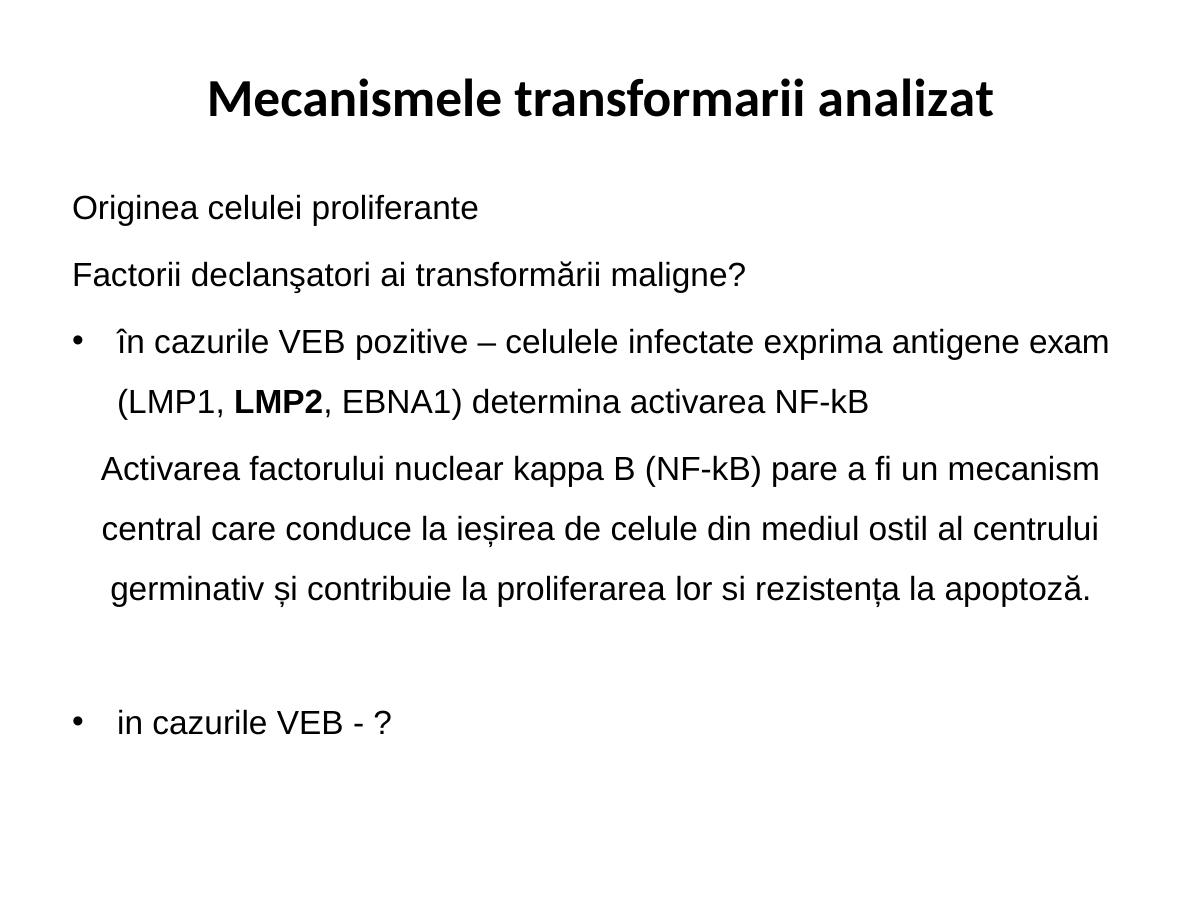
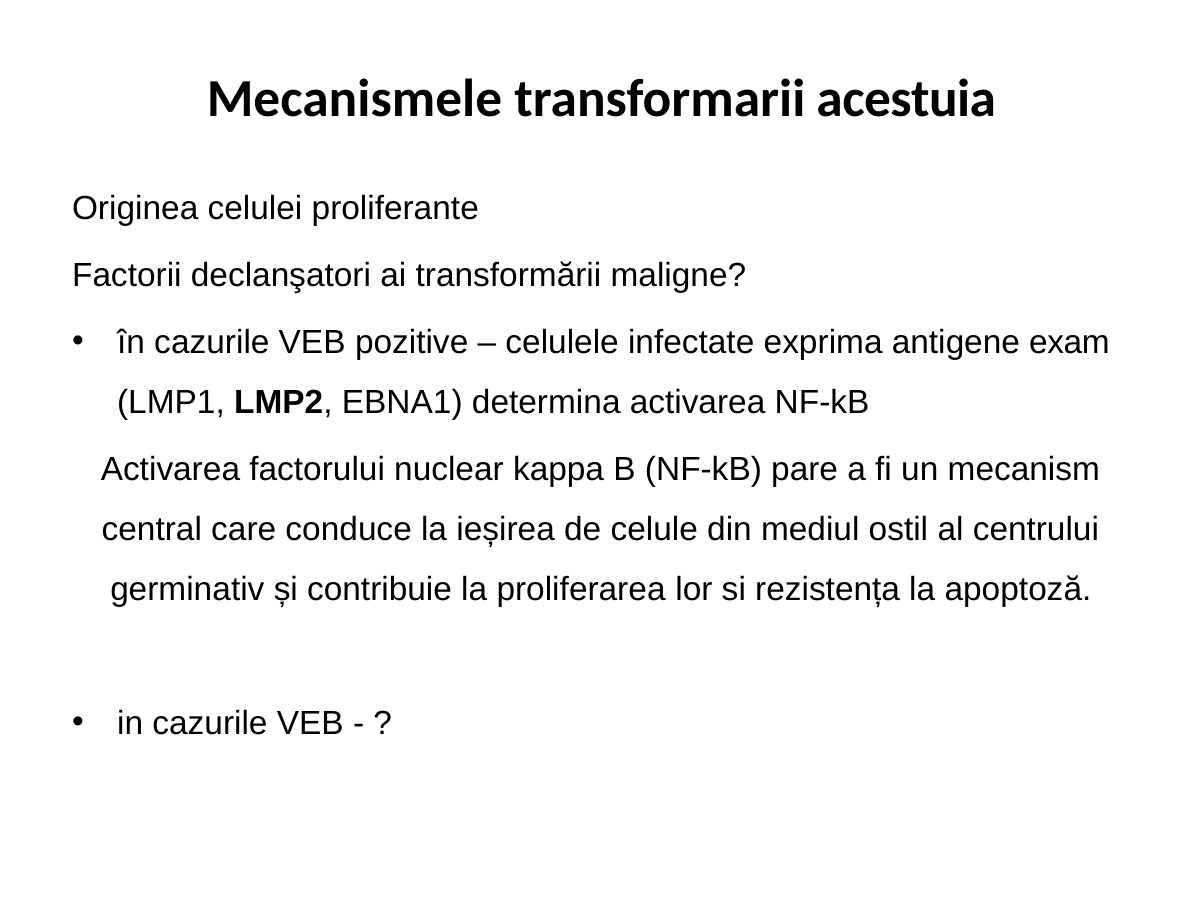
analizat: analizat -> acestuia (906, 99)
